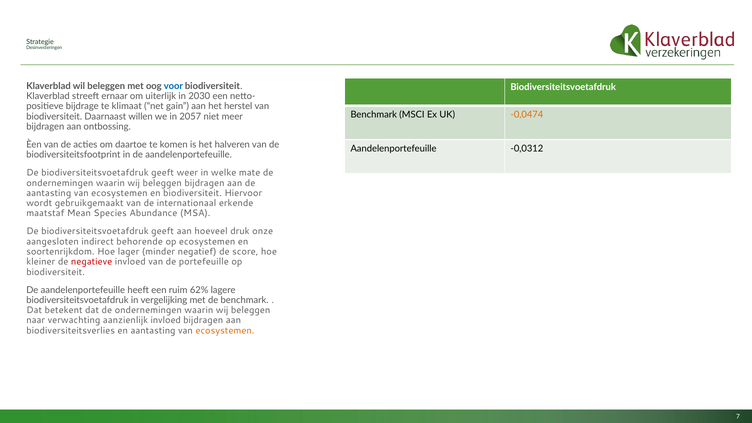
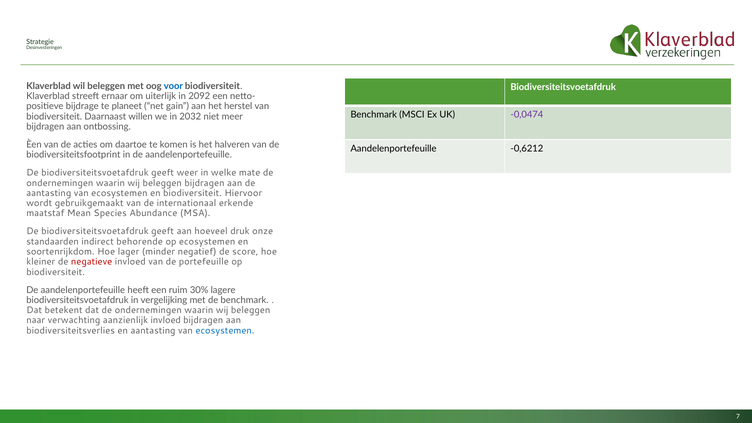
2030: 2030 -> 2092 (199, 96)
klimaat: klimaat -> planeet (127, 106)
-0,0474 colour: orange -> purple (527, 115)
2057: 2057 -> 2032 (190, 117)
-0,0312: -0,0312 -> -0,6212 (527, 149)
aangesloten: aangesloten -> standaarden (53, 242)
62%: 62% -> 30% (199, 290)
ecosystemen colour: orange -> blue (225, 331)
